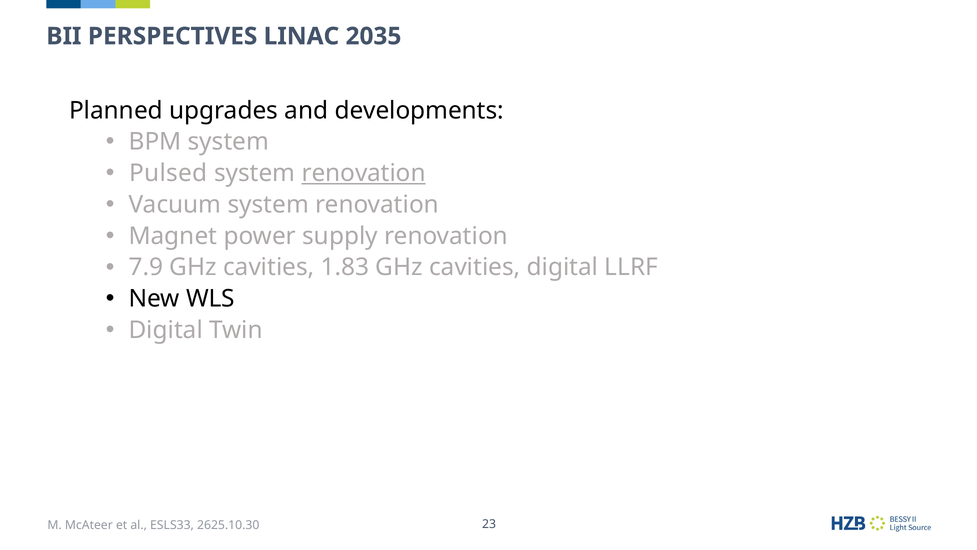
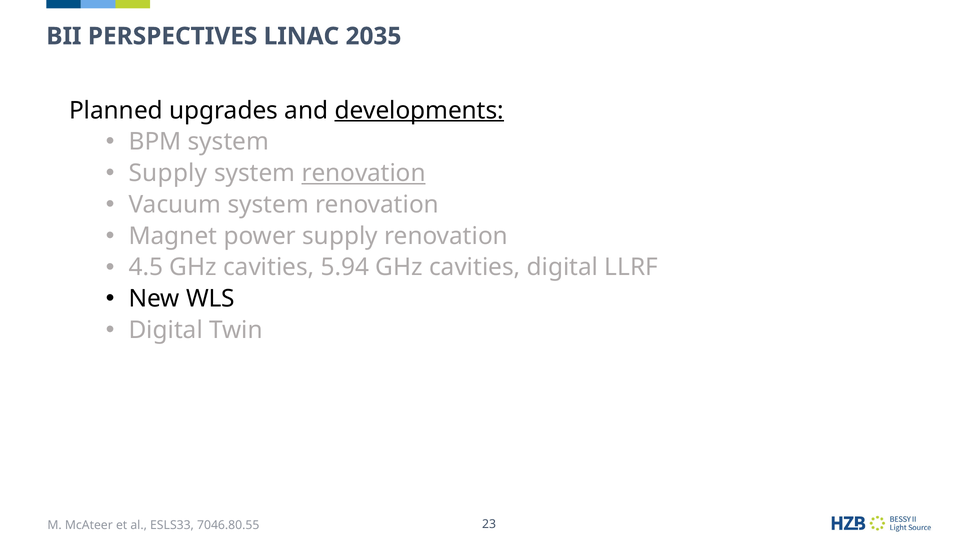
developments underline: none -> present (419, 110)
Pulsed: Pulsed -> Supply (168, 173)
7.9: 7.9 -> 4.5 (146, 267)
1.83: 1.83 -> 5.94 (345, 267)
2625.10.30: 2625.10.30 -> 7046.80.55 (228, 525)
